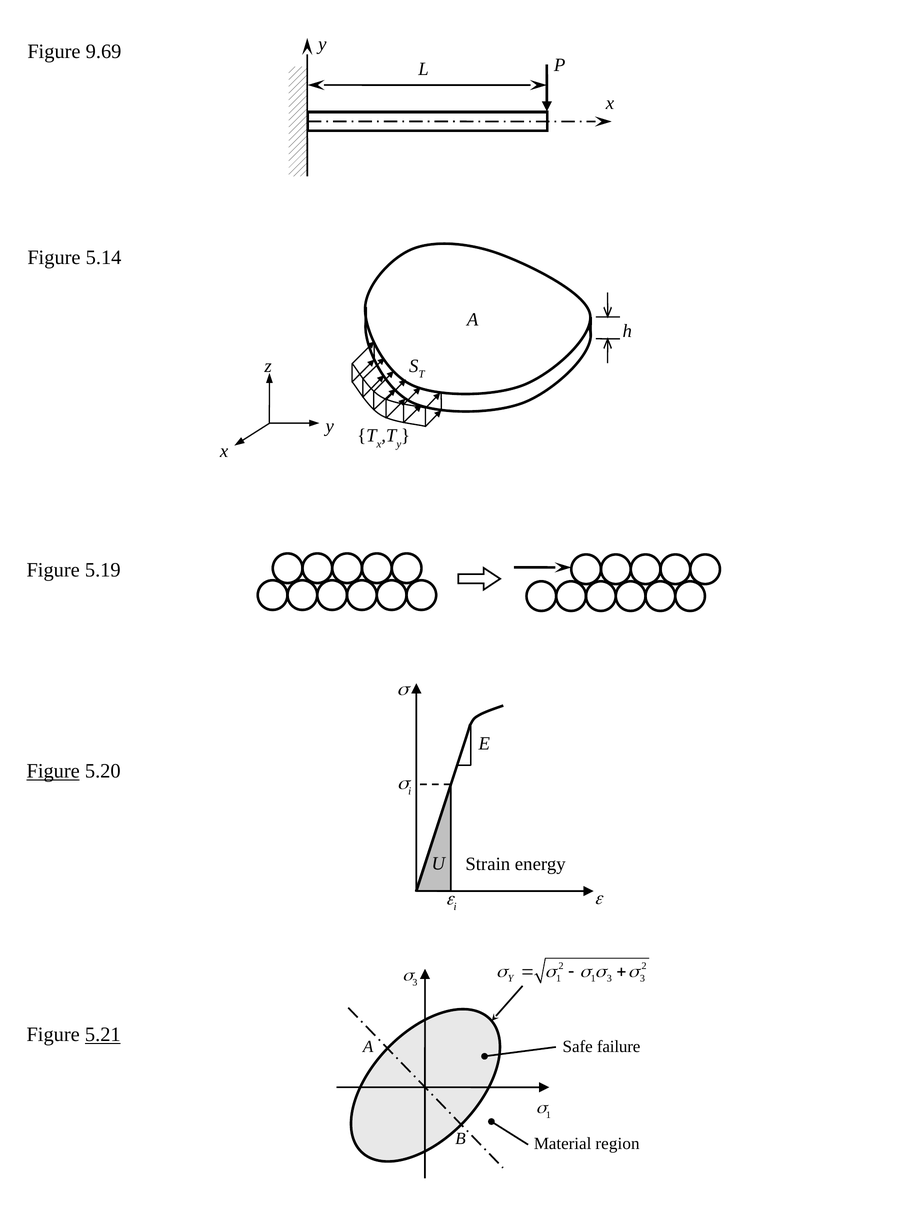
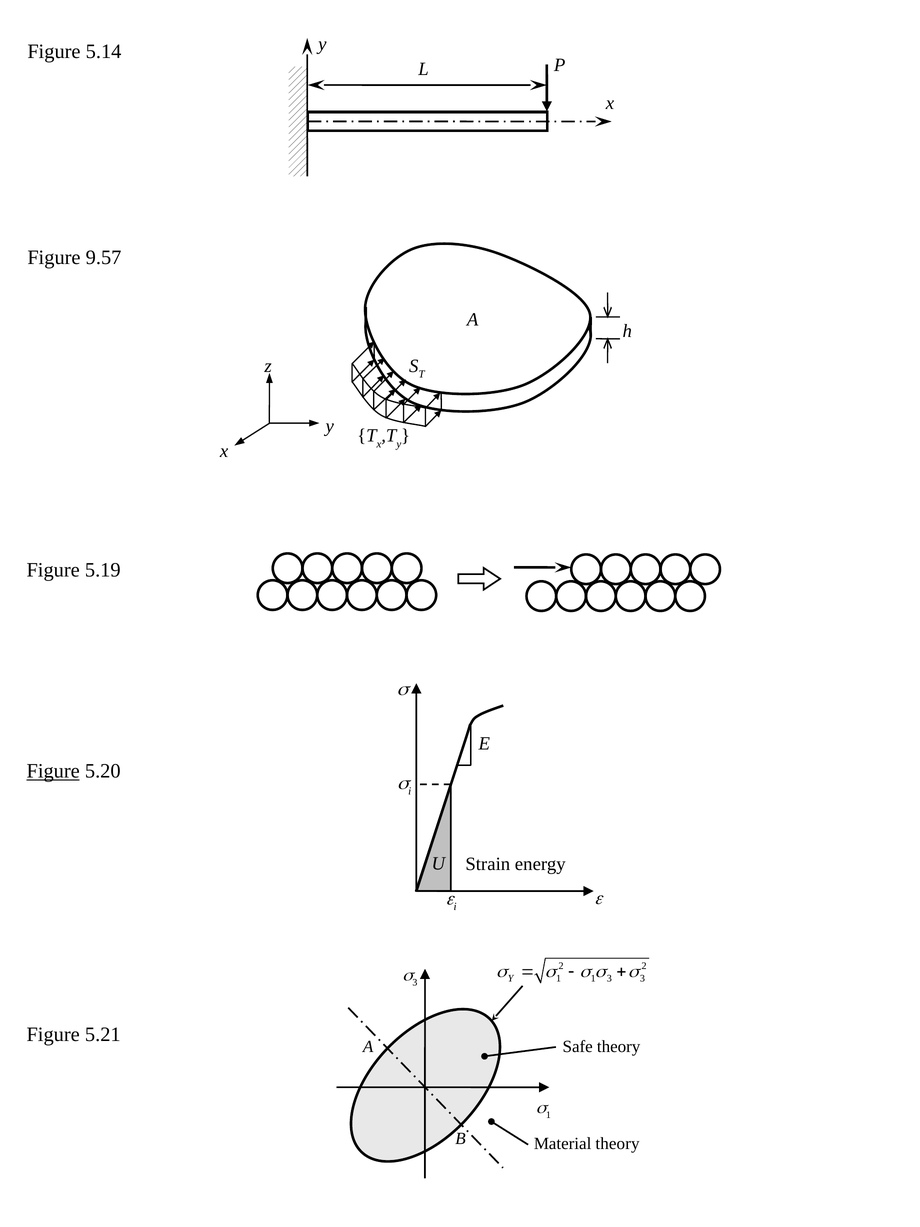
9.69: 9.69 -> 5.14 (104, 51)
5.14: 5.14 -> 9.57 (104, 257)
5.21 underline: present -> none (103, 1034)
Safe failure: failure -> theory (619, 1047)
Material region: region -> theory (617, 1143)
